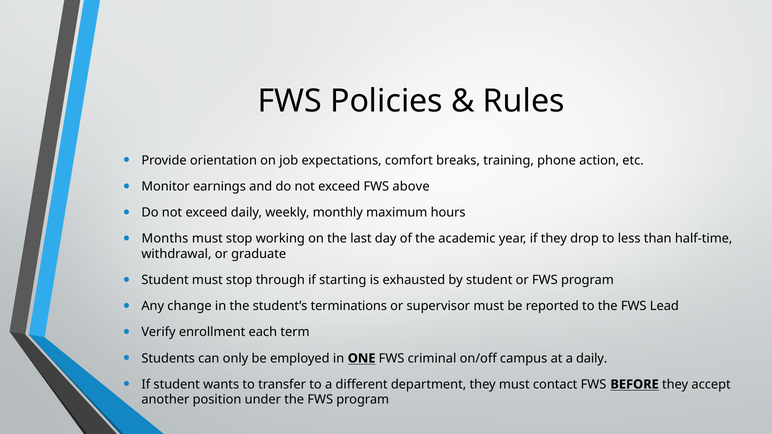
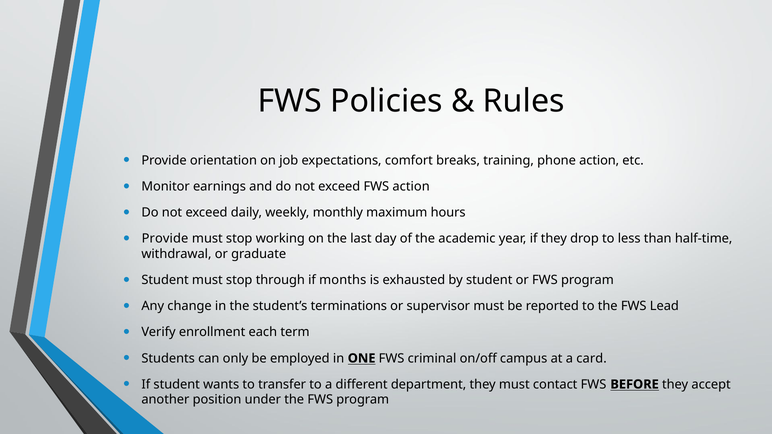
FWS above: above -> action (411, 187)
Months: Months -> Provide (165, 239)
starting: starting -> months (343, 280)
a daily: daily -> card (592, 358)
